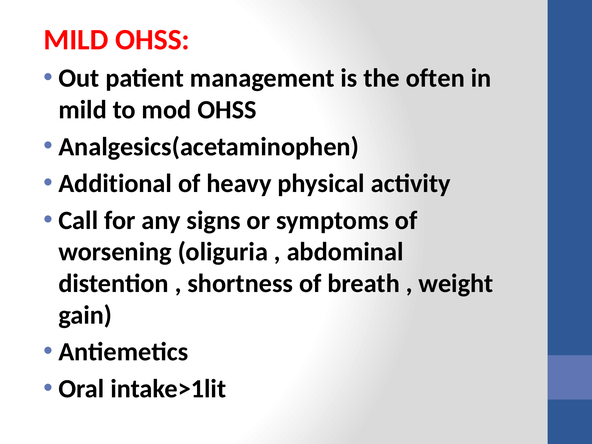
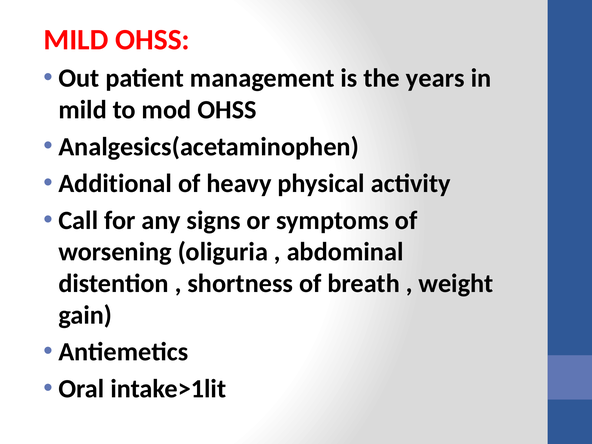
often: often -> years (435, 78)
